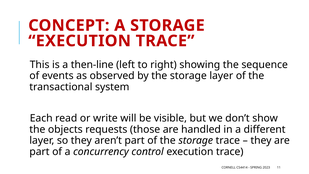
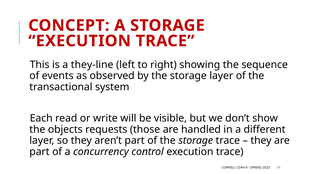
then-line: then-line -> they-line (92, 65)
